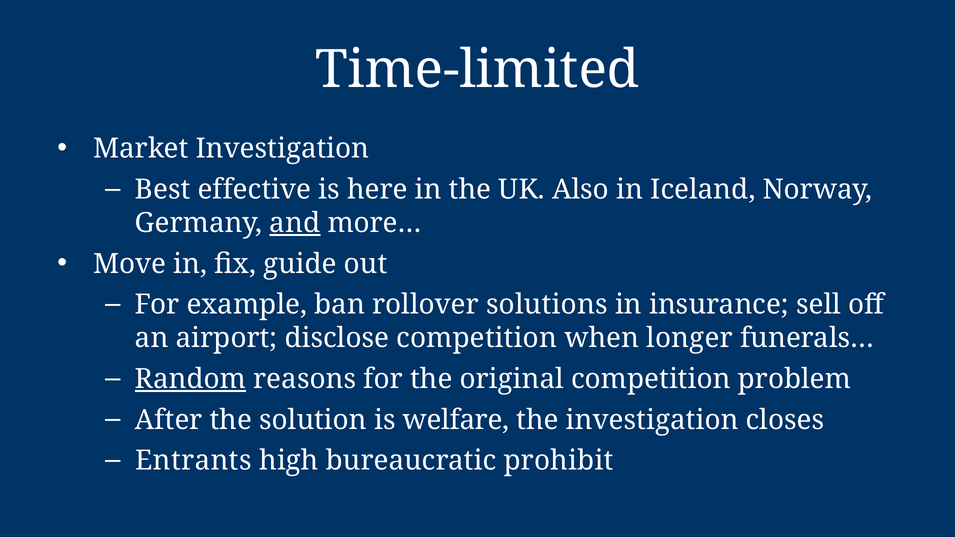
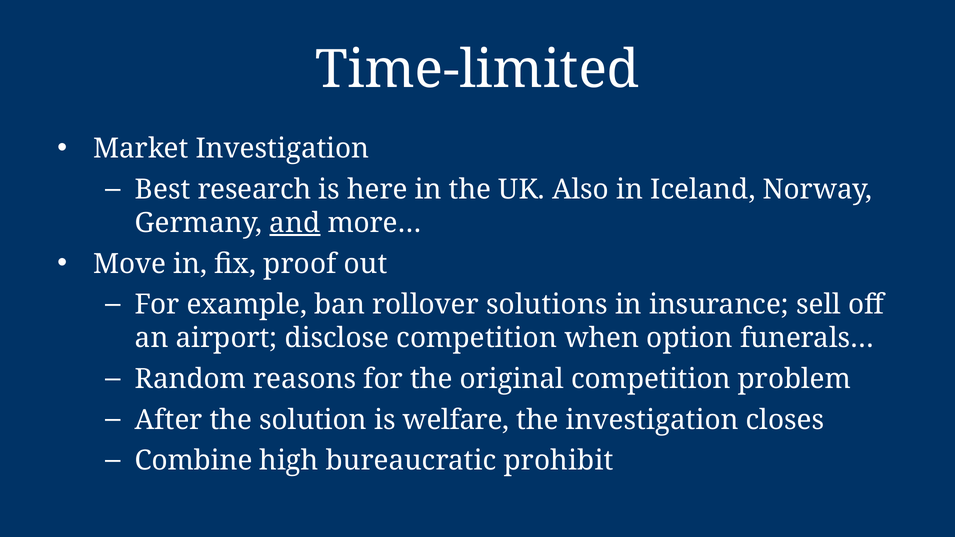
effective: effective -> research (254, 190)
guide: guide -> proof (300, 264)
longer: longer -> option (690, 338)
Random underline: present -> none (191, 379)
Entrants: Entrants -> Combine (194, 461)
